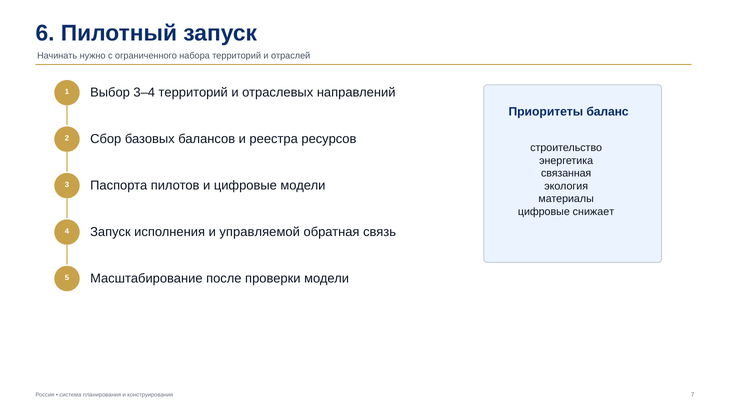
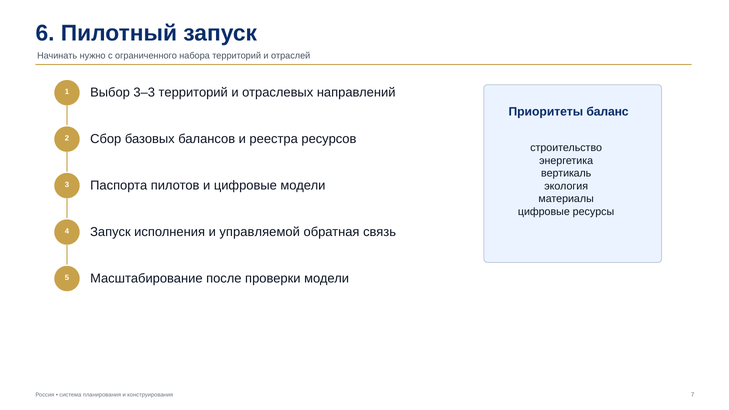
3–4: 3–4 -> 3–3 (144, 92)
связанная: связанная -> вертикаль (566, 173)
снижает: снижает -> ресурсы (593, 212)
